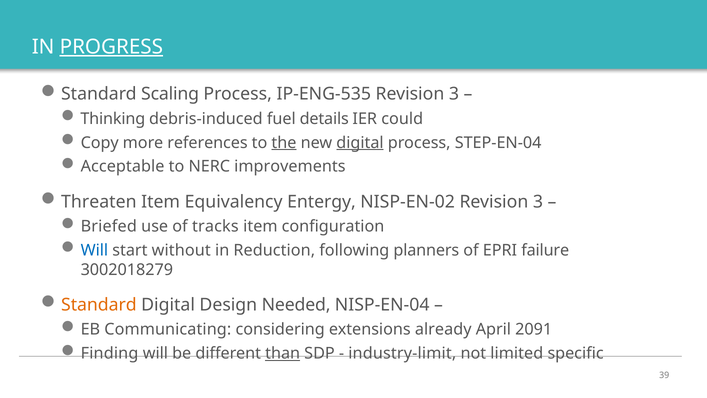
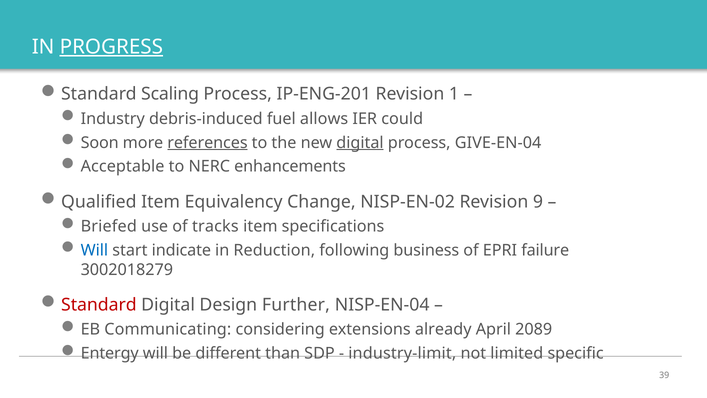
IP-ENG-535: IP-ENG-535 -> IP-ENG-201 (324, 94)
3: 3 -> 1 (454, 94)
Thinking: Thinking -> Industry (113, 119)
details: details -> allows (324, 119)
Copy: Copy -> Soon (100, 143)
references underline: none -> present (207, 143)
the underline: present -> none (284, 143)
STEP-EN-04: STEP-EN-04 -> GIVE-EN-04 (498, 143)
improvements: improvements -> enhancements (290, 166)
Threaten: Threaten -> Qualified (99, 202)
Entergy: Entergy -> Change (321, 202)
NISP-EN-02 Revision 3: 3 -> 9 (538, 202)
configuration: configuration -> specifications (333, 226)
without: without -> indicate (181, 250)
planners: planners -> business (426, 250)
Standard colour: orange -> red (99, 305)
Needed: Needed -> Further (296, 305)
2091: 2091 -> 2089 (534, 329)
Finding: Finding -> Entergy (110, 353)
than underline: present -> none (283, 353)
